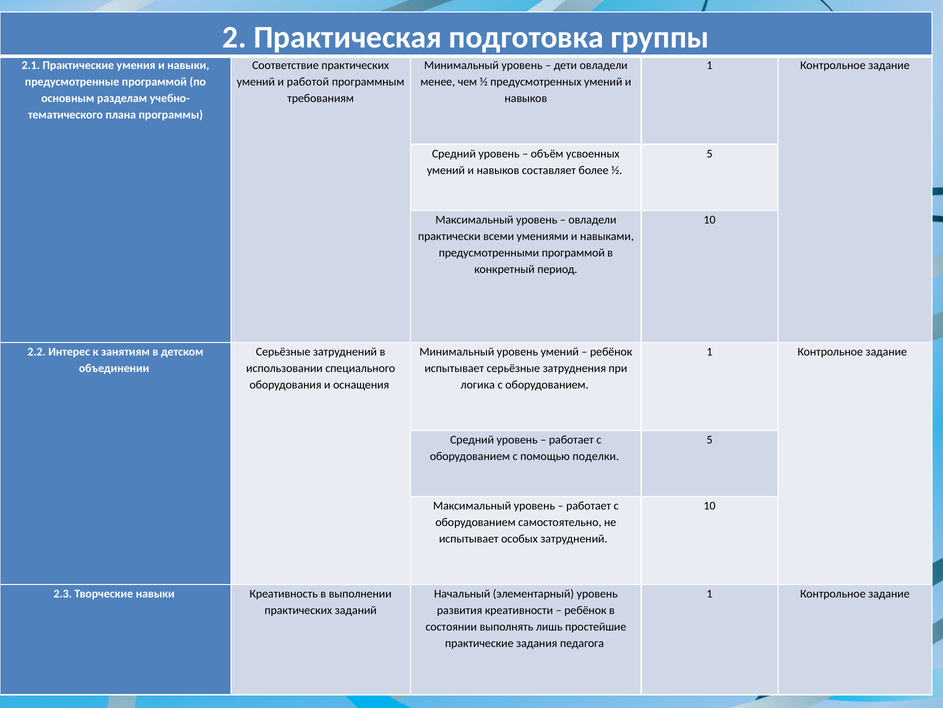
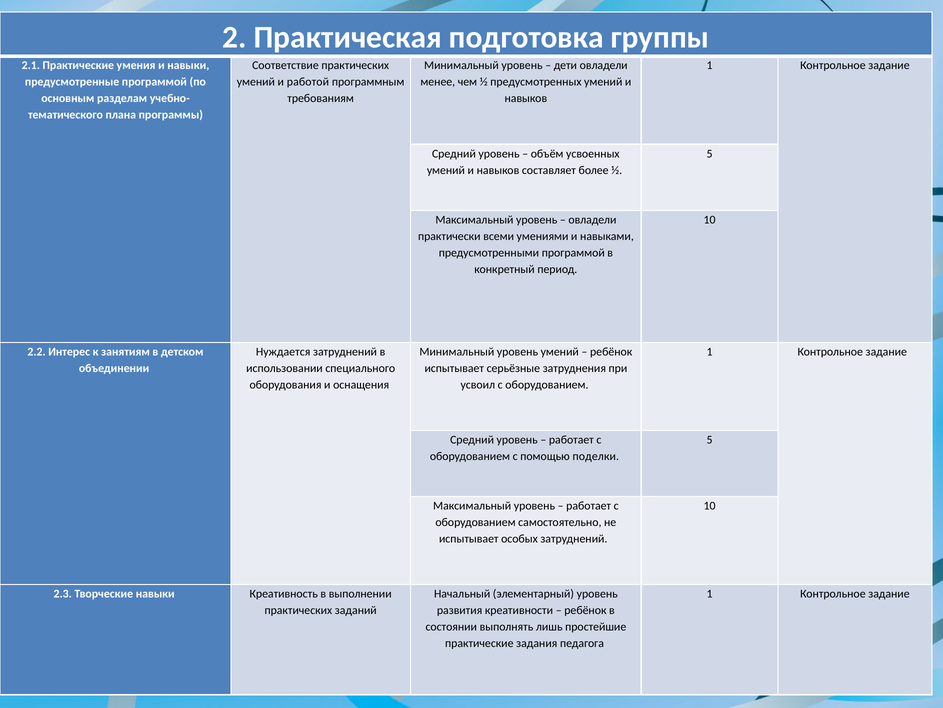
Серьёзные: Серьёзные -> Нуждается (283, 351)
логика: логика -> усвоил (478, 384)
